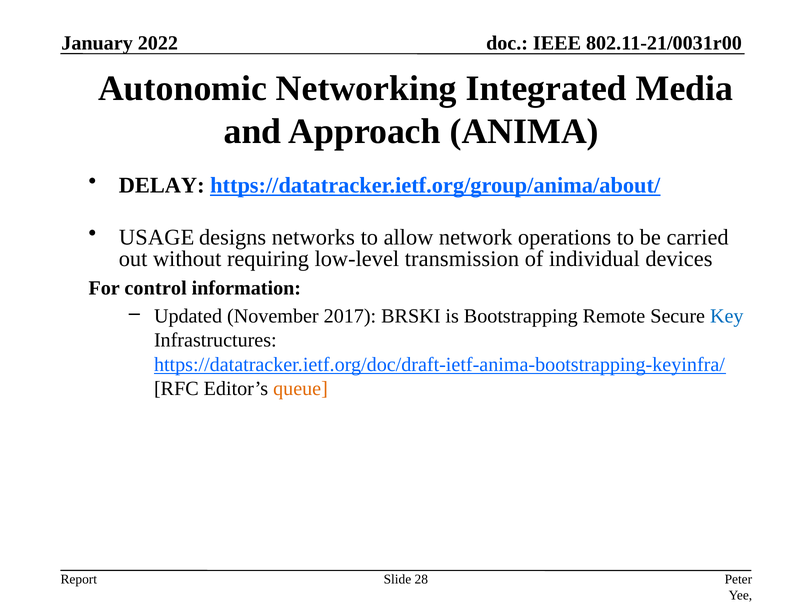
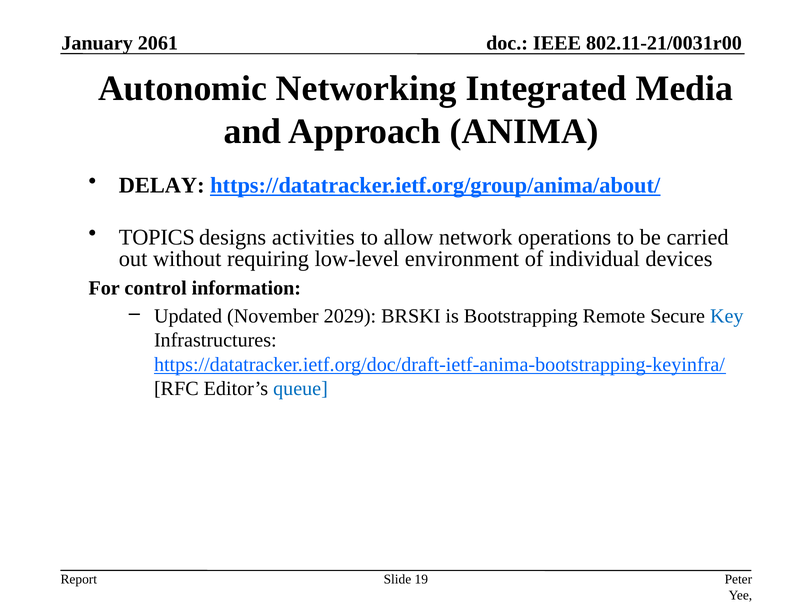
2022: 2022 -> 2061 (158, 43)
USAGE: USAGE -> TOPICS (157, 237)
networks: networks -> activities (313, 237)
transmission: transmission -> environment (462, 259)
2017: 2017 -> 2029 (350, 316)
queue colour: orange -> blue (300, 389)
28: 28 -> 19 (421, 579)
